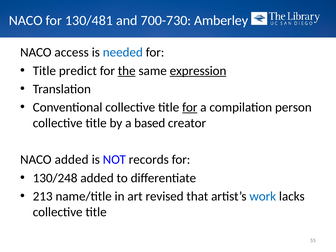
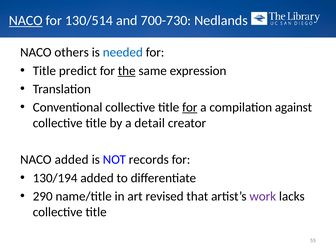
NACO underline: none -> present (26, 21)
130/481: 130/481 -> 130/514 (89, 21)
Amberley: Amberley -> Nedlands (221, 21)
access: access -> others (72, 52)
expression underline: present -> none (198, 71)
person: person -> against (293, 107)
based: based -> detail (150, 123)
130/248: 130/248 -> 130/194 (55, 178)
213: 213 -> 290 (43, 196)
work colour: blue -> purple (263, 196)
